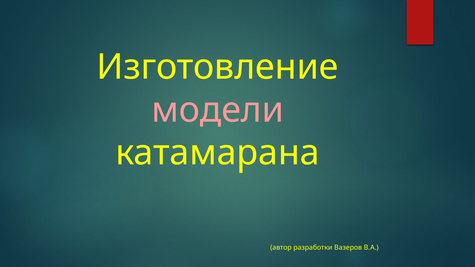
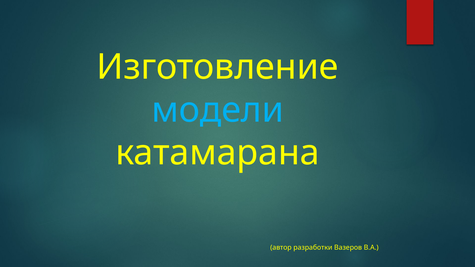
модели colour: pink -> light blue (218, 110)
